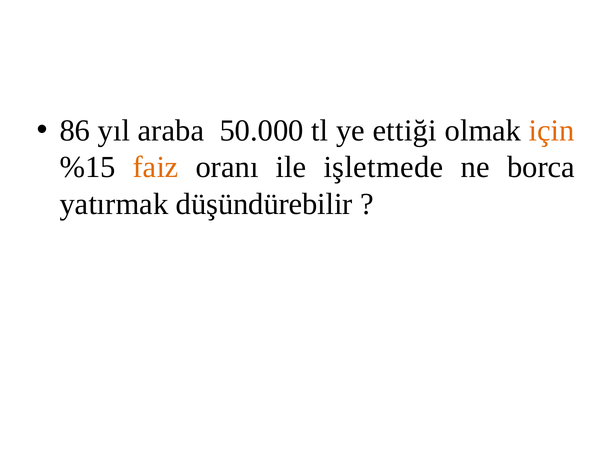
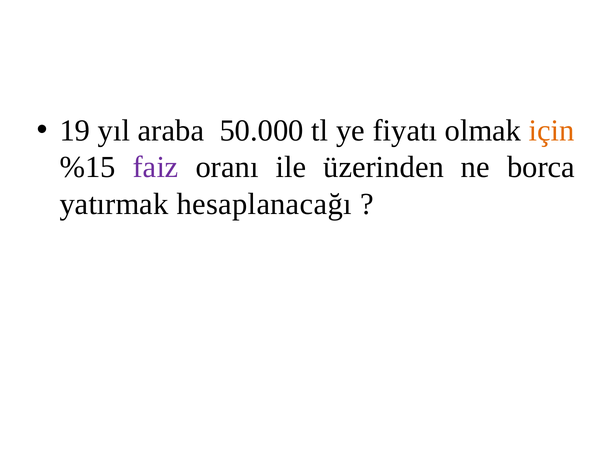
86: 86 -> 19 (75, 131)
ettiği: ettiği -> fiyatı (405, 131)
faiz colour: orange -> purple (156, 167)
işletmede: işletmede -> üzerinden (384, 167)
düşündürebilir: düşündürebilir -> hesaplanacağı (264, 204)
